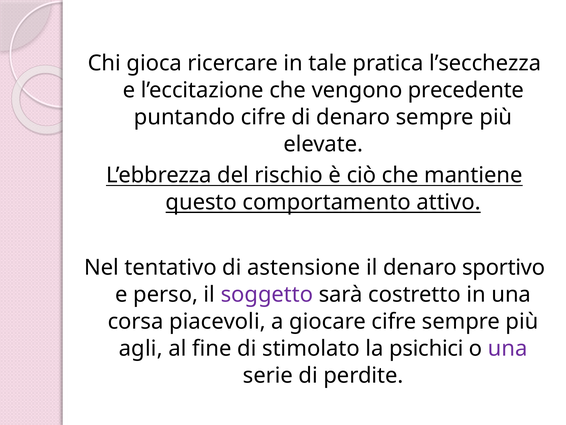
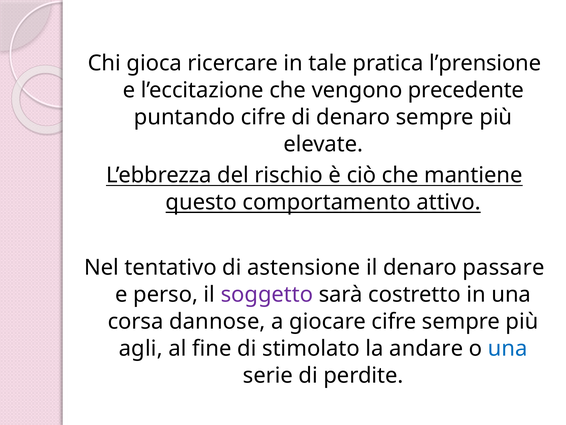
l’secchezza: l’secchezza -> l’prensione (485, 63)
sportivo: sportivo -> passare (504, 267)
piacevoli: piacevoli -> dannose (217, 321)
psichici: psichici -> andare (426, 348)
una colour: purple -> blue (508, 348)
